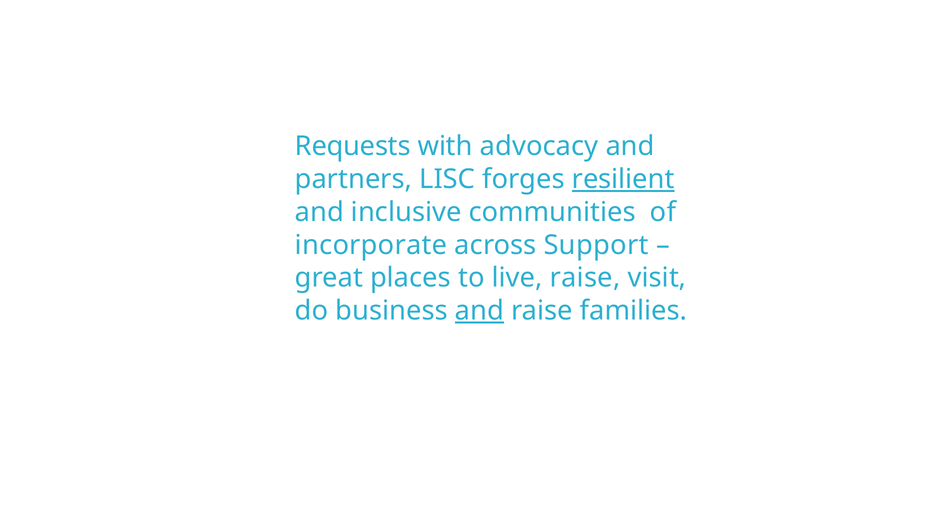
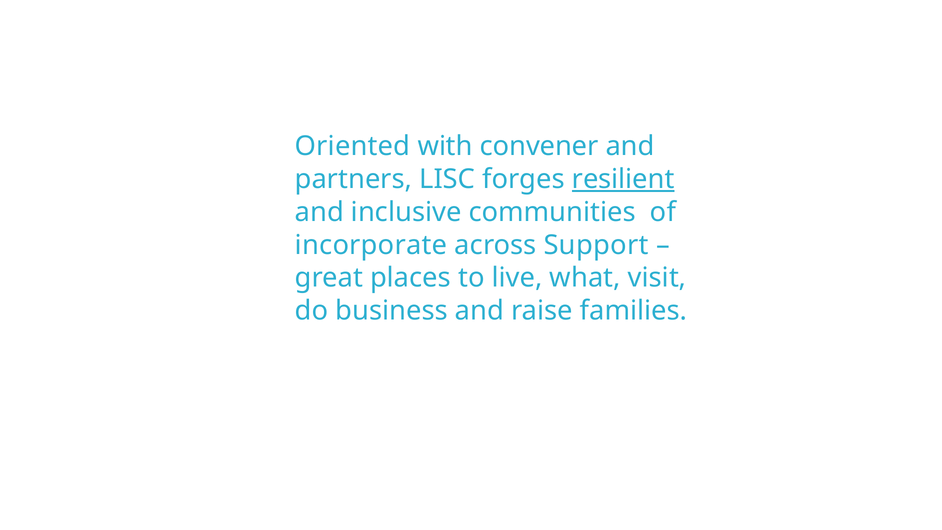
Requests: Requests -> Oriented (353, 146)
advocacy: advocacy -> convener (539, 146)
live raise: raise -> what (585, 278)
and underline: present -> none (479, 311)
